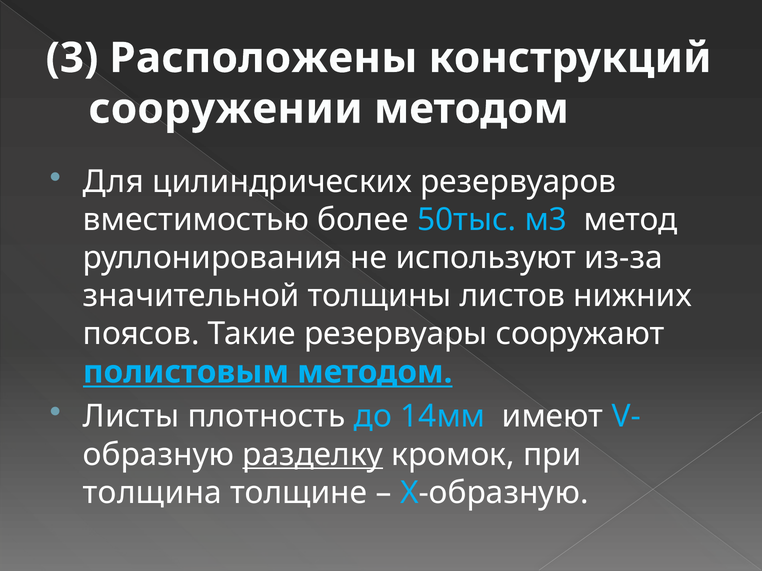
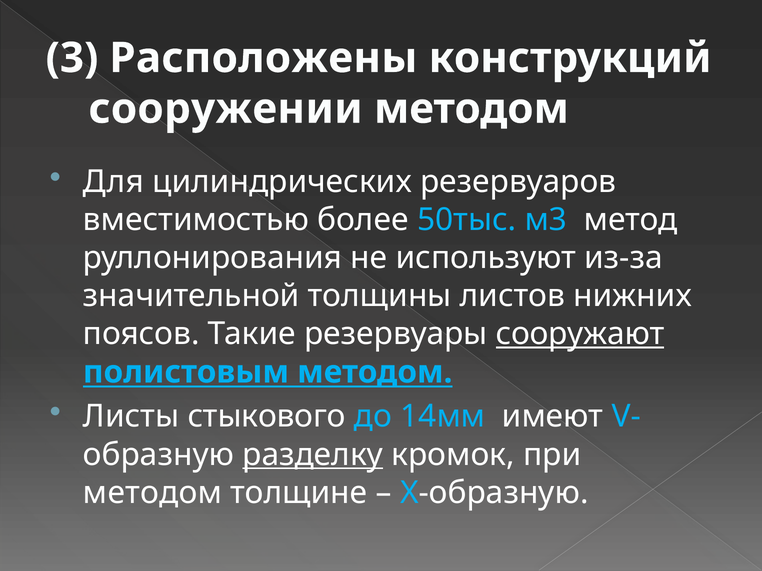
сооружают underline: none -> present (580, 334)
плотность: плотность -> стыкового (267, 417)
толщина: толщина -> методом (152, 493)
